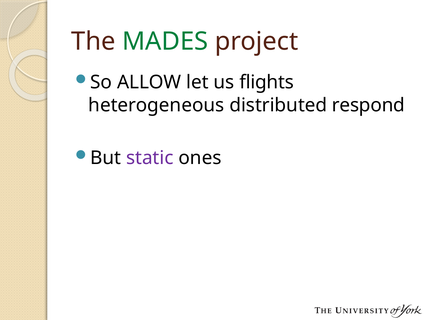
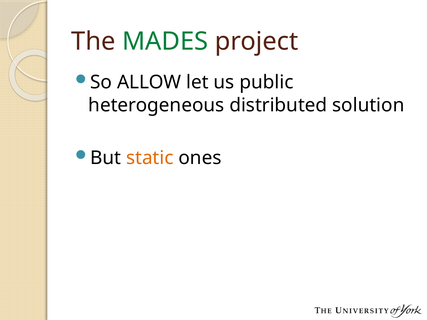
flights: flights -> public (267, 82)
respond: respond -> solution (368, 105)
static colour: purple -> orange (150, 158)
